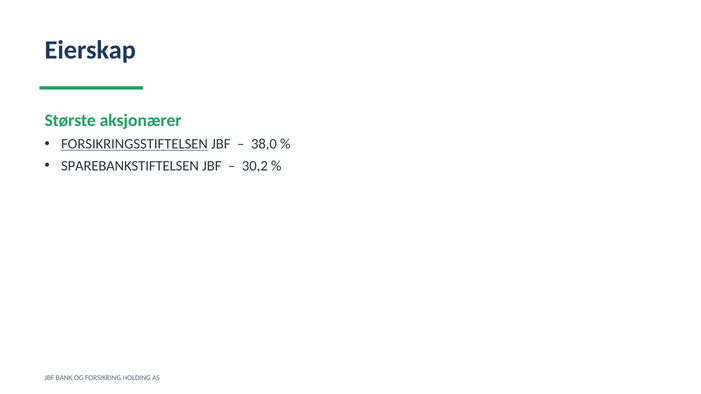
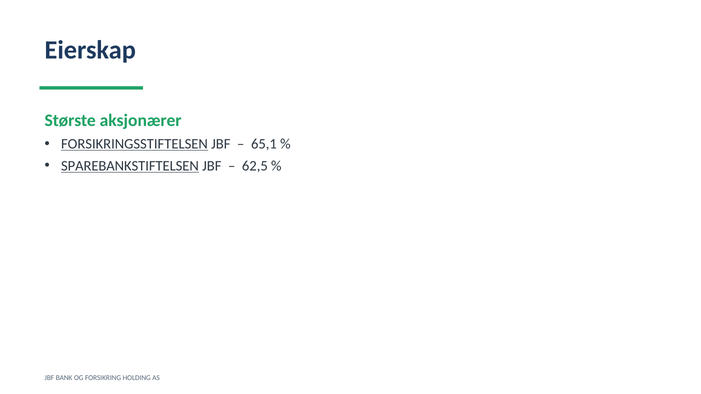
38,0: 38,0 -> 65,1 (264, 144)
SPAREBANKSTIFTELSEN underline: none -> present (130, 166)
30,2: 30,2 -> 62,5 (255, 166)
